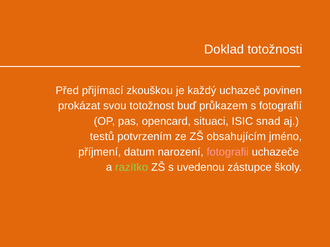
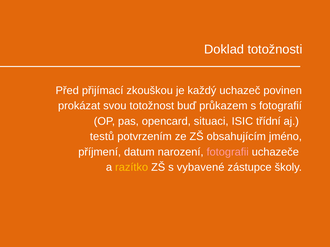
snad: snad -> třídní (268, 121)
razítko colour: light green -> yellow (132, 168)
uvedenou: uvedenou -> vybavené (201, 168)
